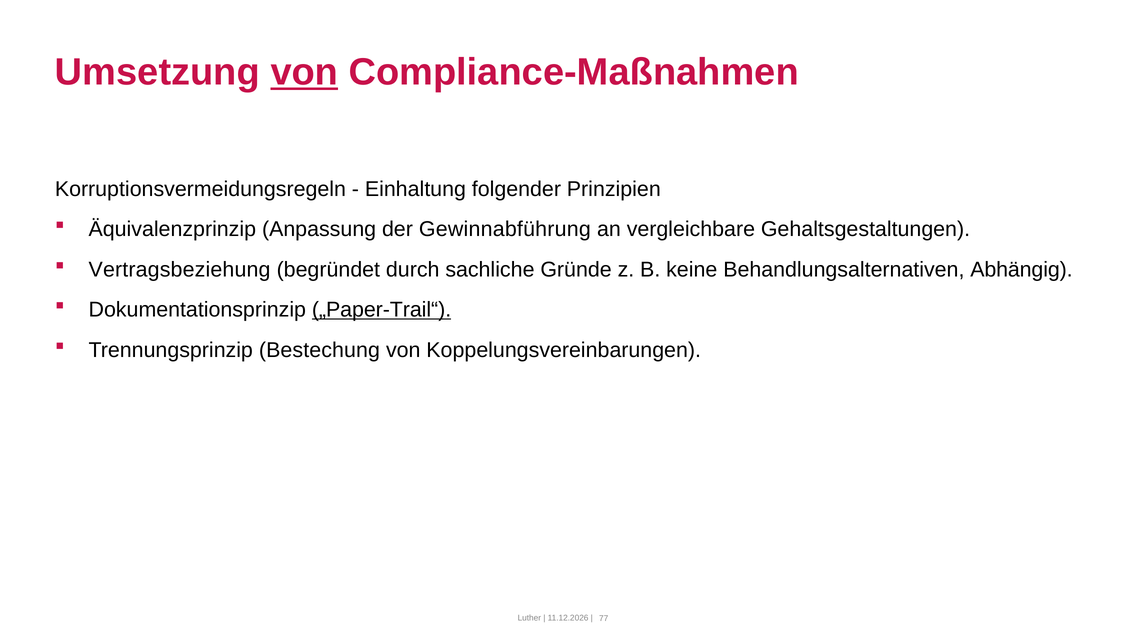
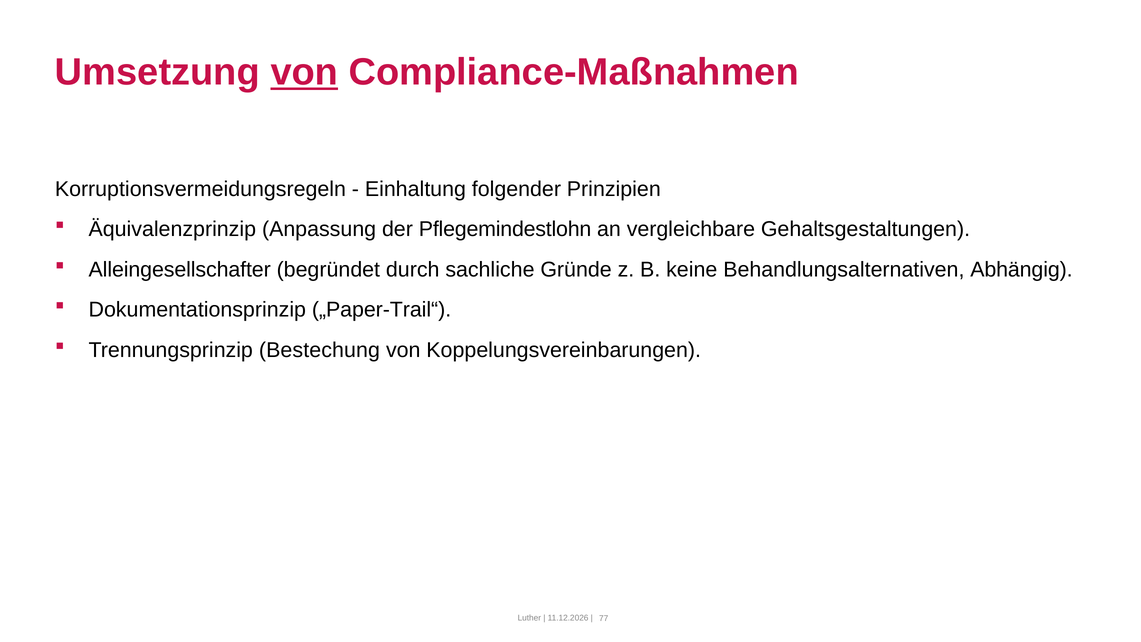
Gewinnabführung: Gewinnabführung -> Pflegemindestlohn (505, 229)
Vertragsbeziehung: Vertragsbeziehung -> Alleingesellschafter (180, 270)
„Paper-Trail“ underline: present -> none (382, 310)
